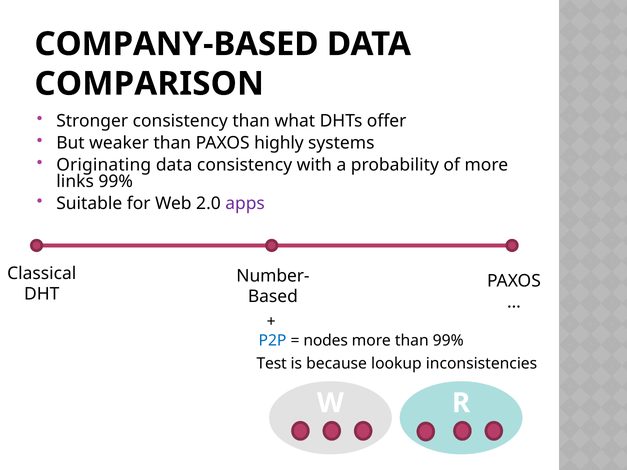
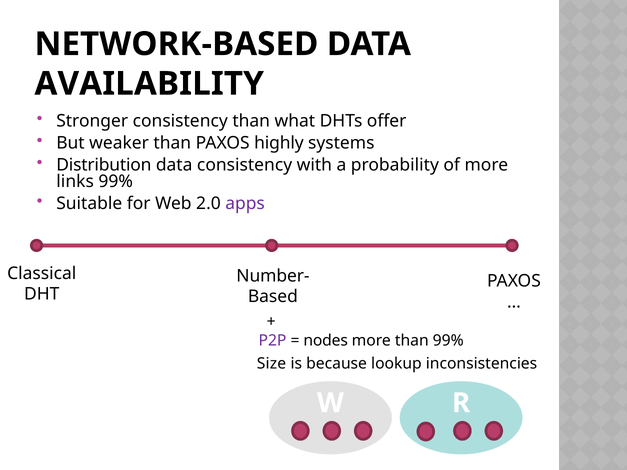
COMPANY-BASED: COMPANY-BASED -> NETWORK-BASED (176, 44)
COMPARISON: COMPARISON -> AVAILABILITY (149, 84)
Originating: Originating -> Distribution (104, 165)
P2P colour: blue -> purple (273, 341)
Test: Test -> Size (271, 364)
